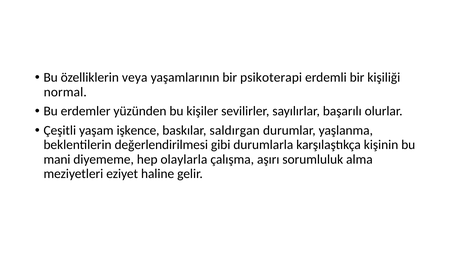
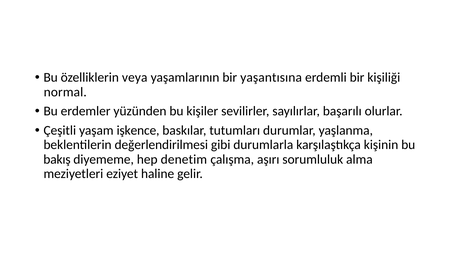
psikoterapi: psikoterapi -> yaşantısına (271, 77)
saldırgan: saldırgan -> tutumları (235, 130)
mani: mani -> bakış (57, 159)
olaylarla: olaylarla -> denetim (184, 159)
